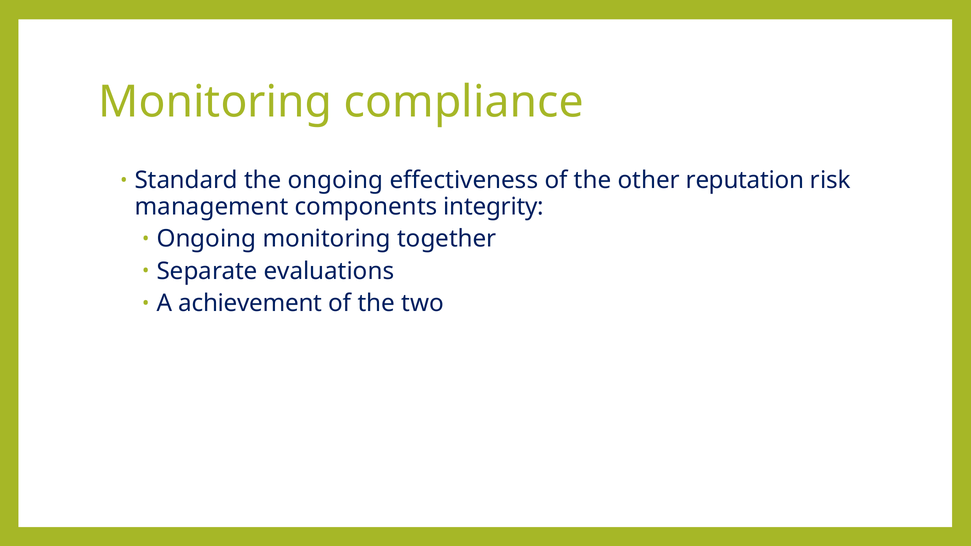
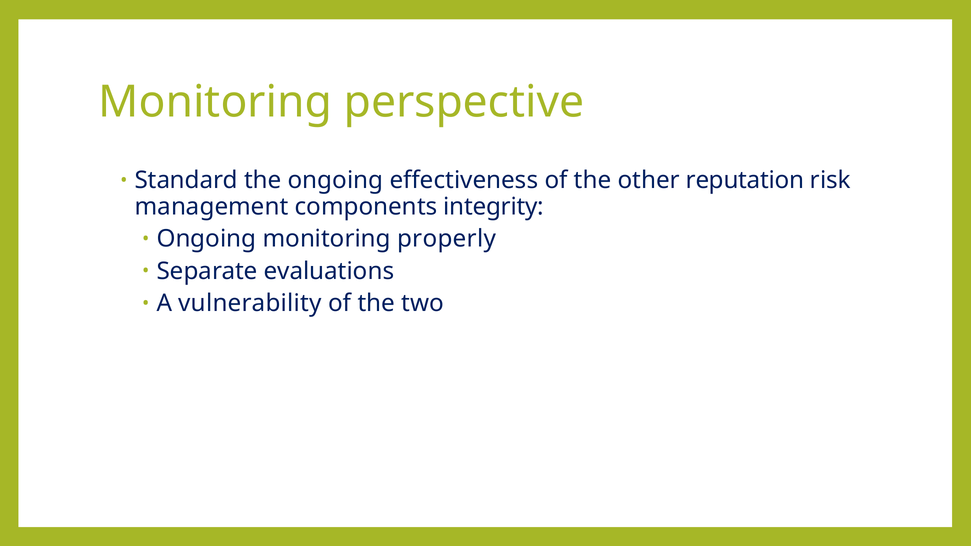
compliance: compliance -> perspective (464, 102)
together: together -> properly (447, 239)
achievement: achievement -> vulnerability (250, 304)
